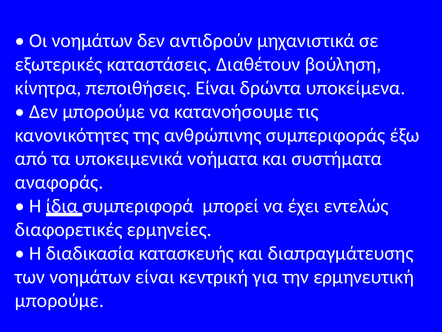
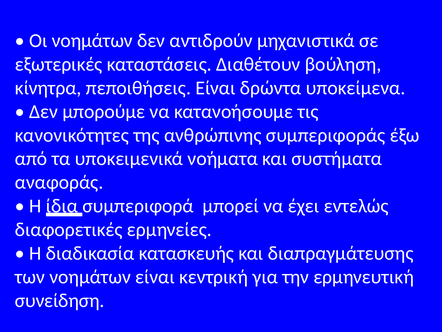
μπορούμε: μπορούμε -> συνείδηση (60, 300)
